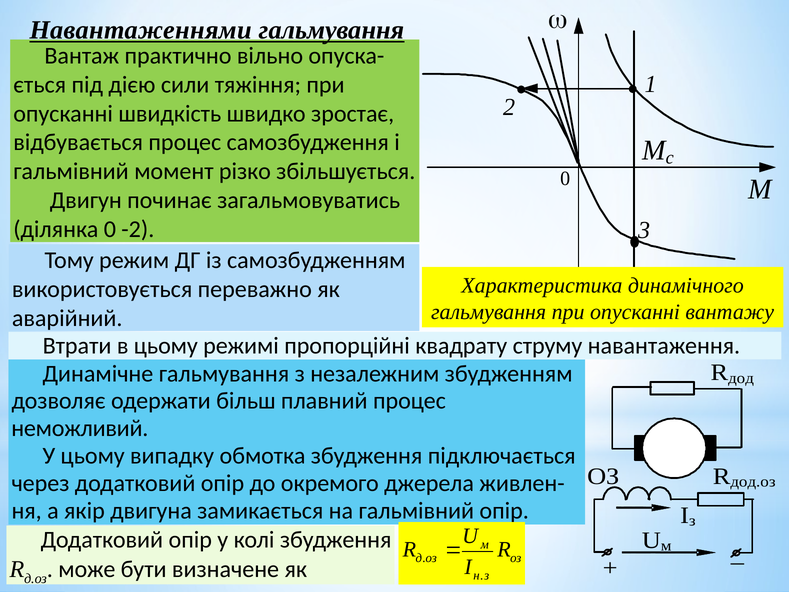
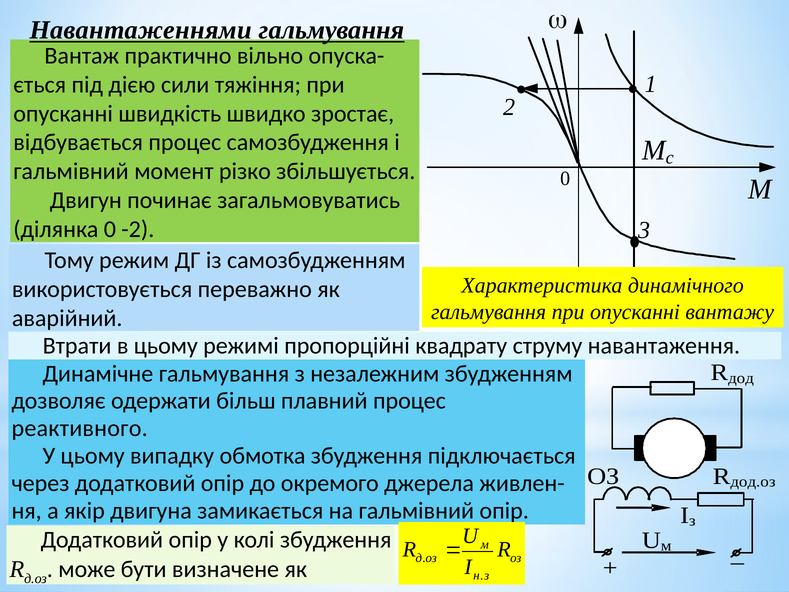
неможливий: неможливий -> реактивного (80, 428)
